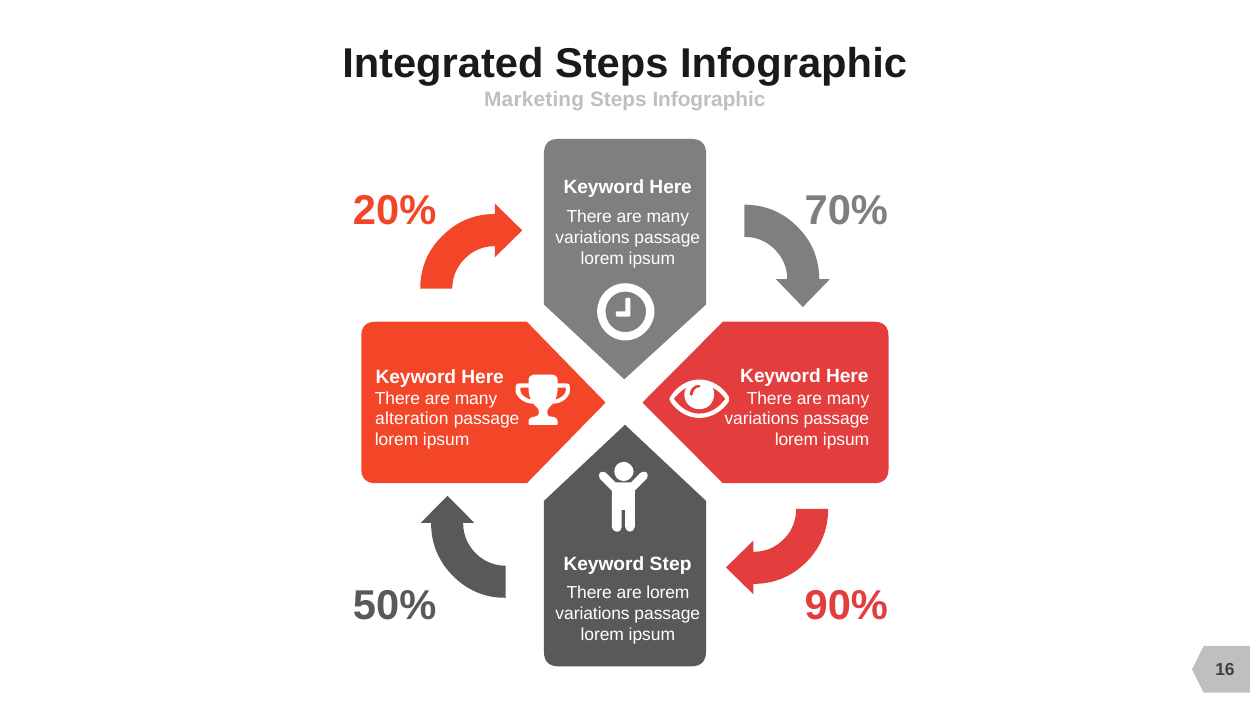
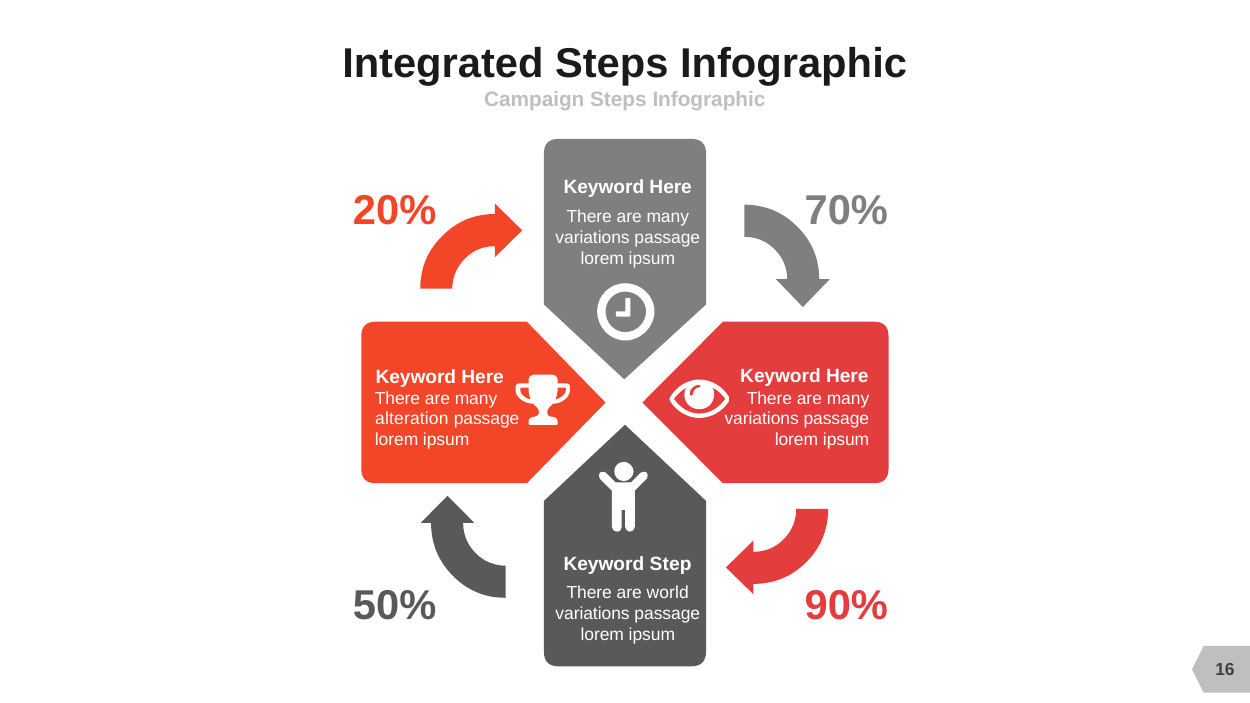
Marketing: Marketing -> Campaign (534, 100)
are lorem: lorem -> world (668, 593)
